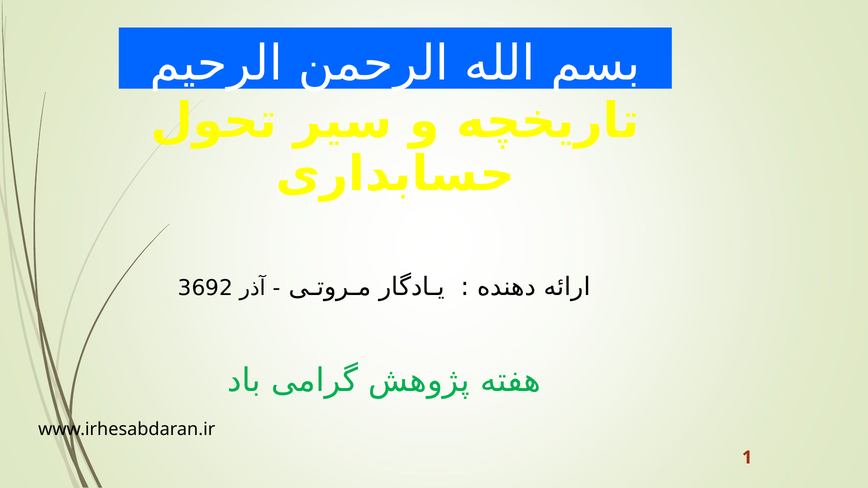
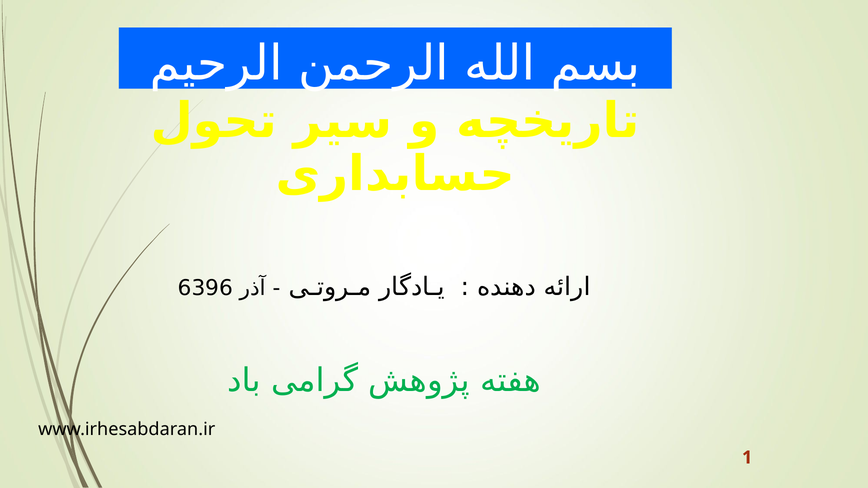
3692: 3692 -> 6396 (205, 288)
